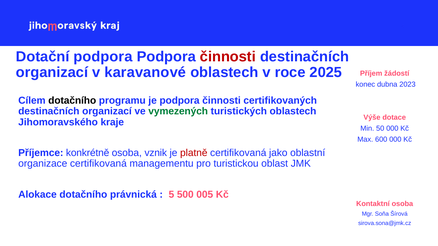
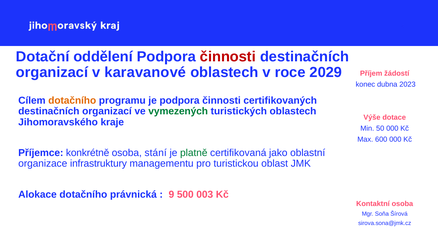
Dotační podpora: podpora -> oddělení (103, 57)
2025: 2025 -> 2029 (326, 73)
dotačního colour: black -> orange (72, 101)
vznik: vznik -> stání (156, 153)
platně colour: red -> green (194, 153)
organizace certifikovaná: certifikovaná -> infrastruktury (98, 164)
5: 5 -> 9 (171, 195)
005: 005 -> 003 (205, 195)
